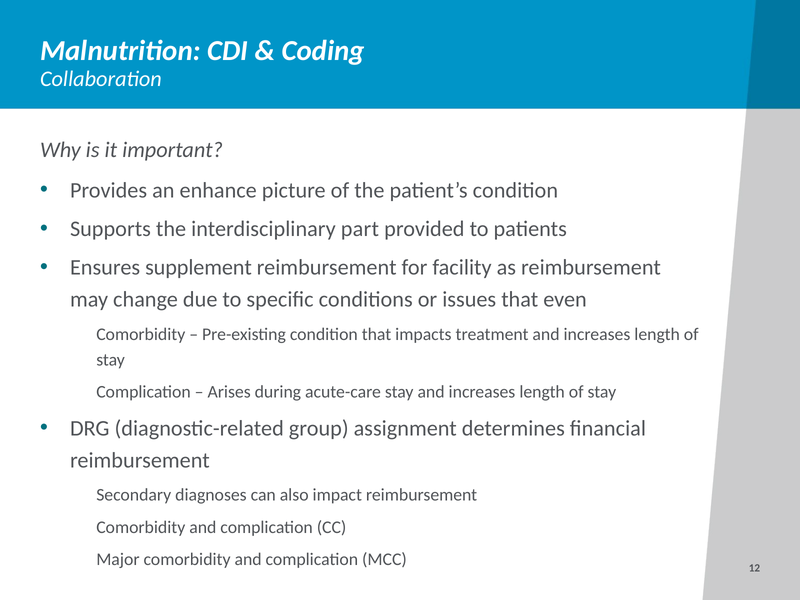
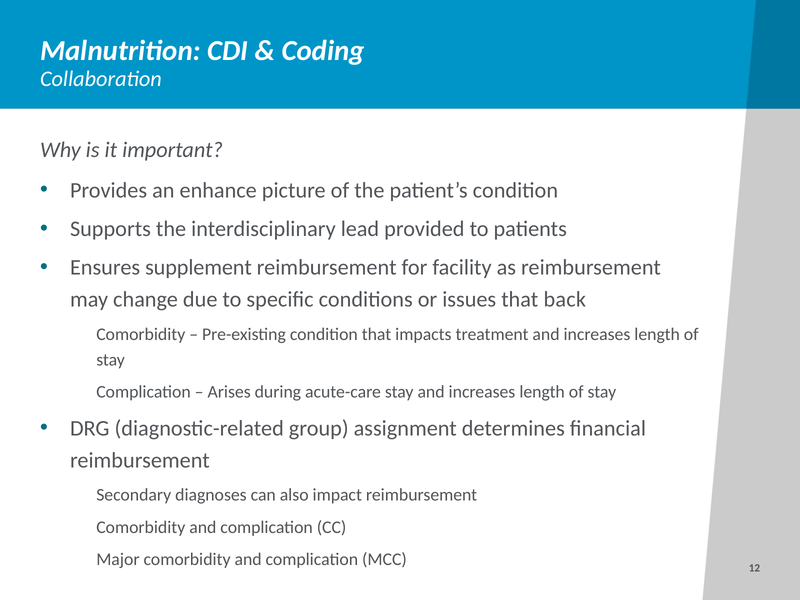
part: part -> lead (360, 229)
even: even -> back (565, 300)
